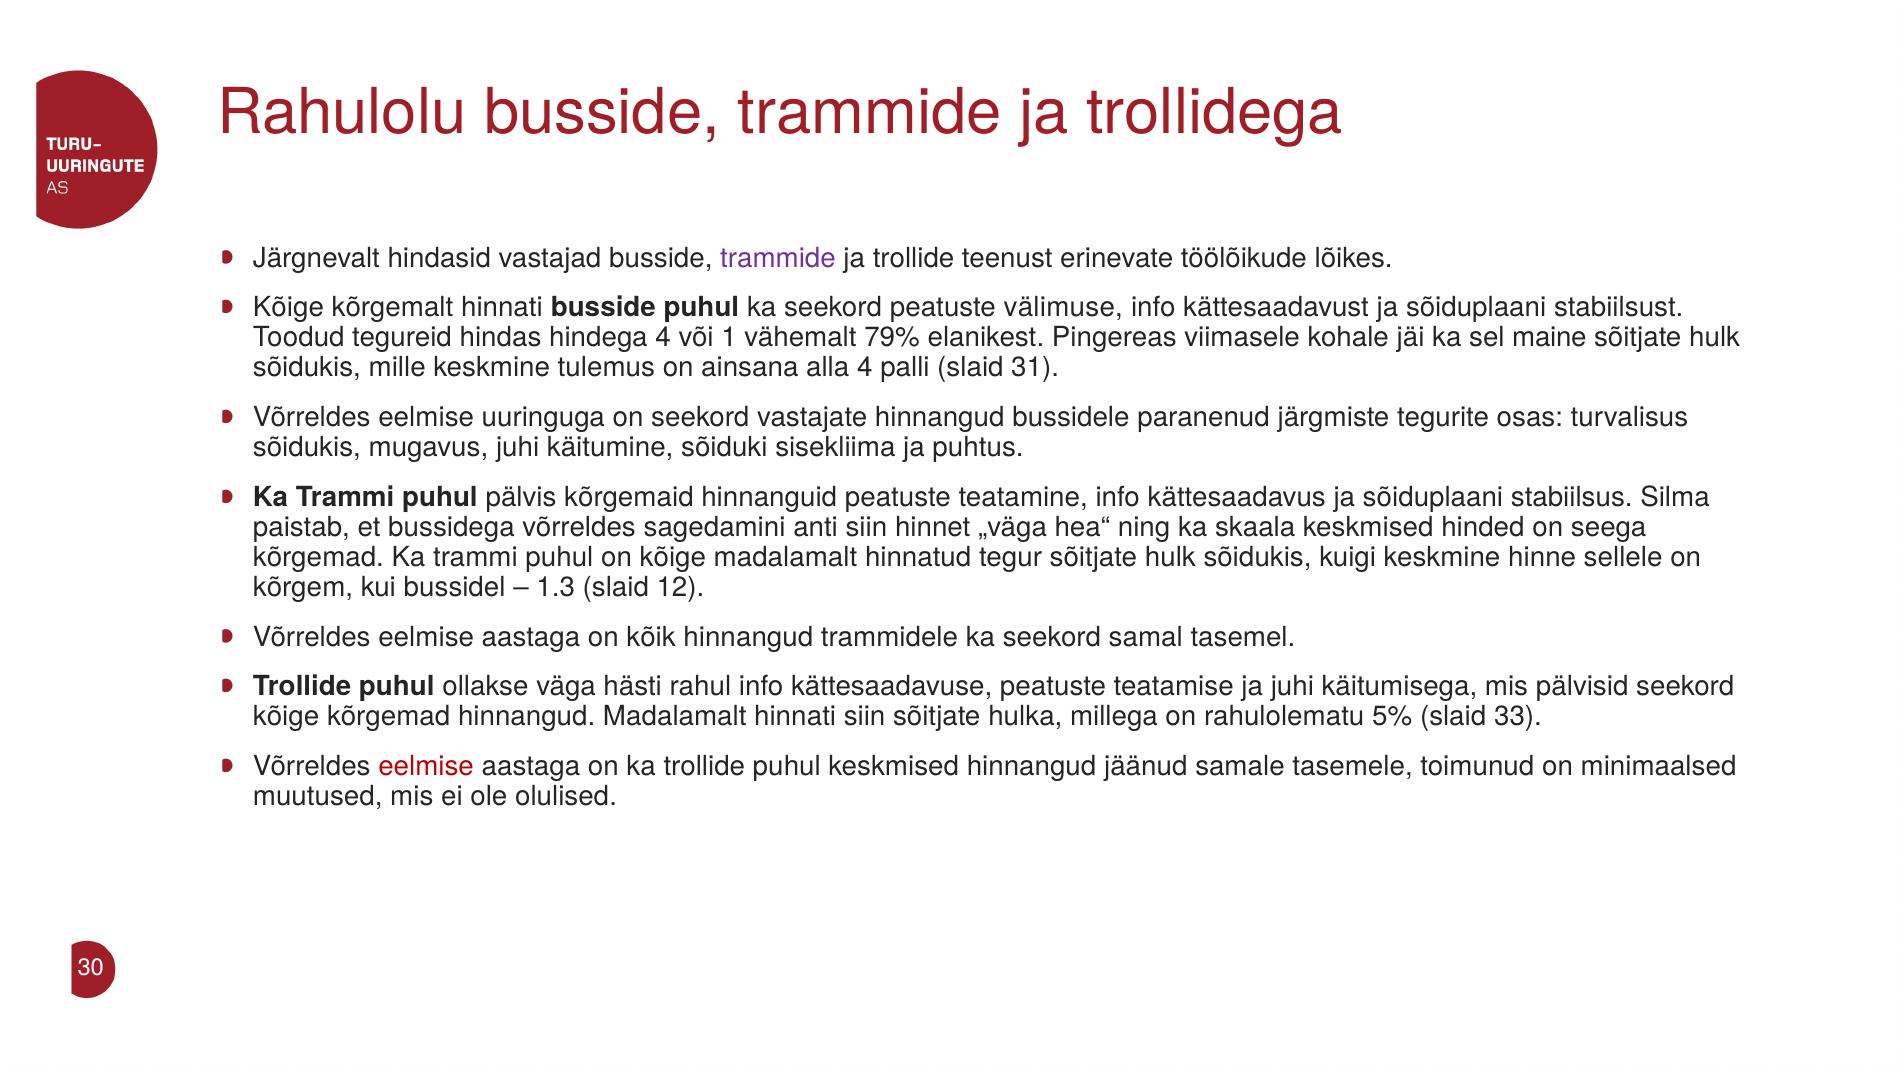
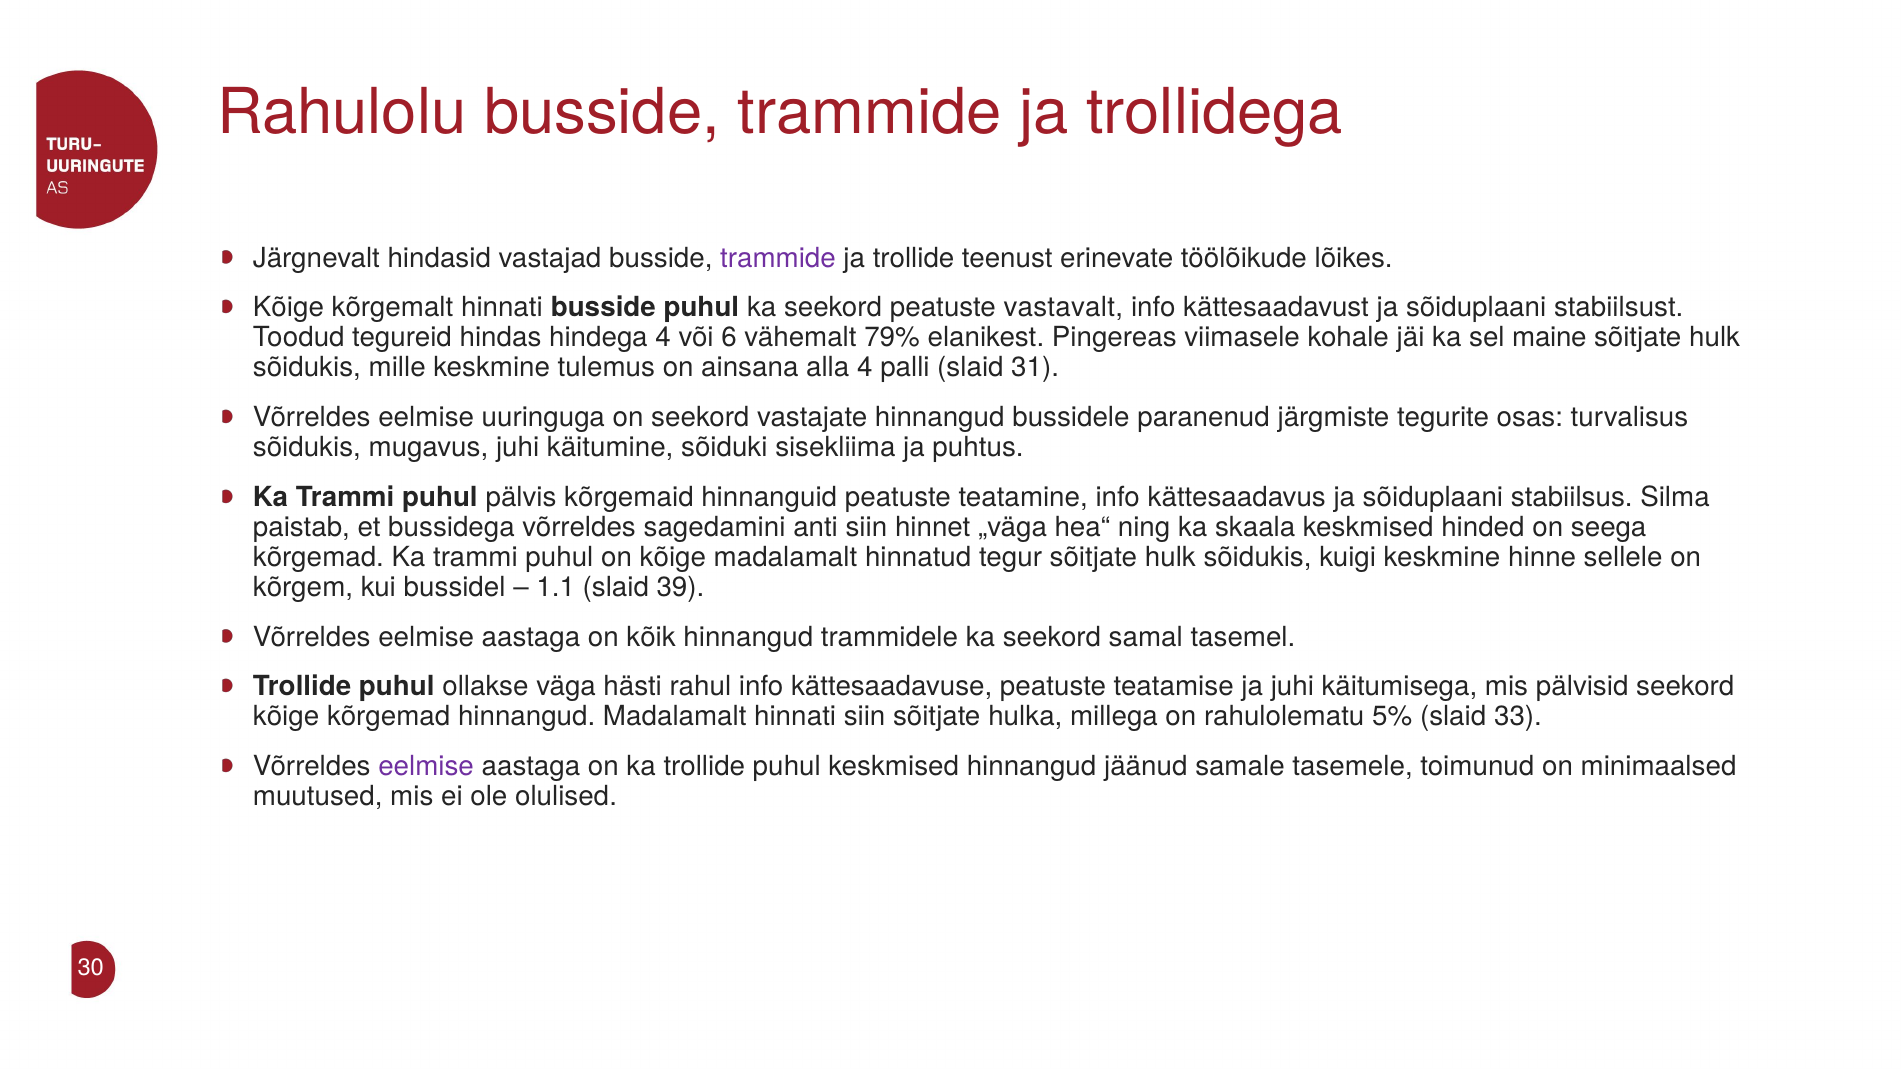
välimuse: välimuse -> vastavalt (1063, 308)
1: 1 -> 6 (729, 338)
1.3: 1.3 -> 1.1 (556, 587)
12: 12 -> 39 (680, 587)
eelmise colour: red -> purple (426, 767)
